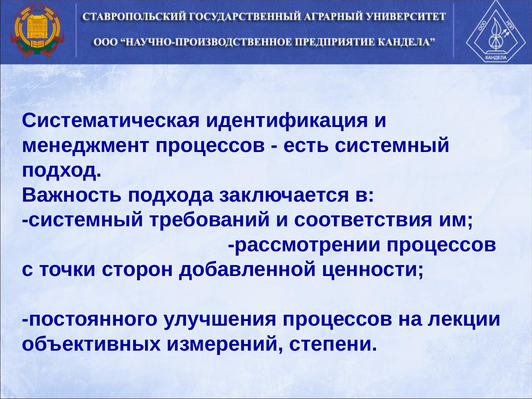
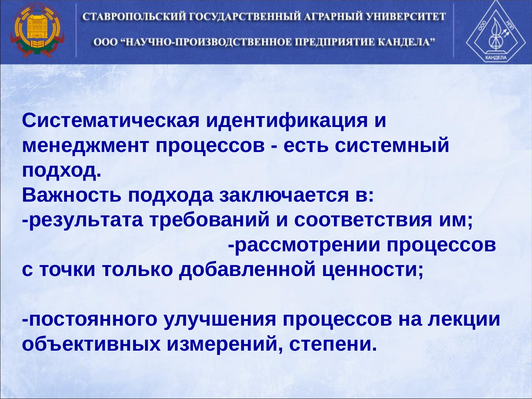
системный: системный -> результата (83, 220)
сторон: сторон -> только (138, 269)
